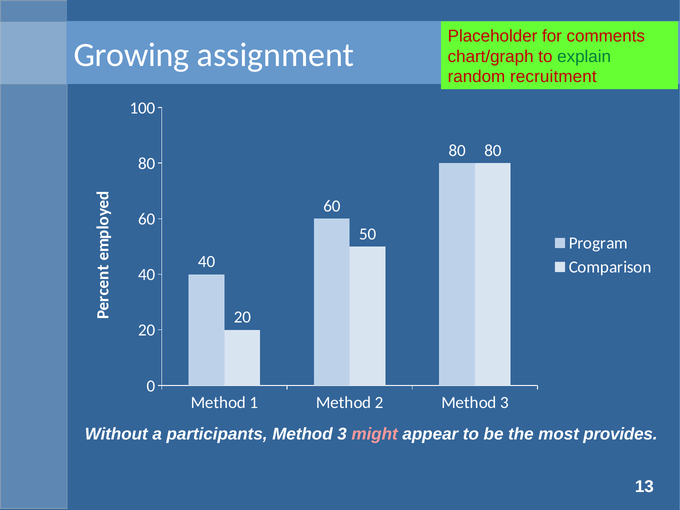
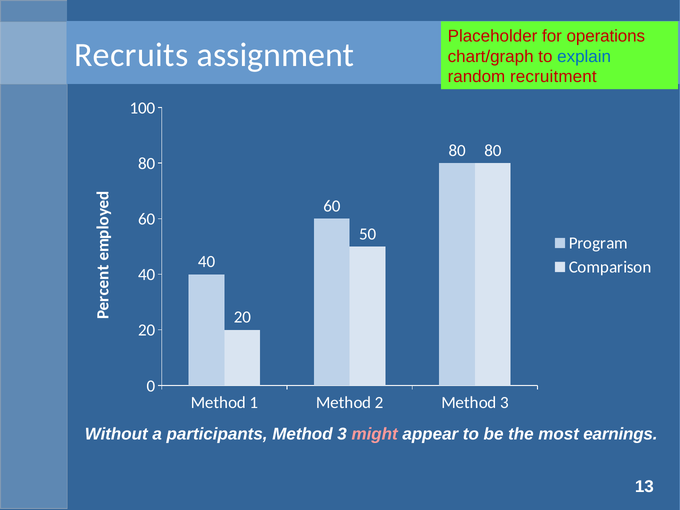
comments: comments -> operations (606, 36)
Growing: Growing -> Recruits (131, 55)
explain colour: green -> blue (584, 56)
provides: provides -> earnings (620, 434)
